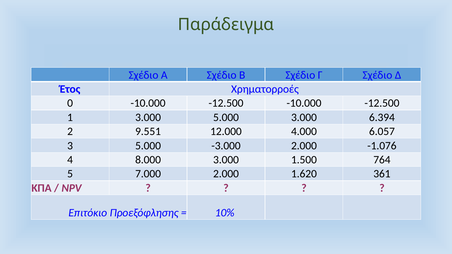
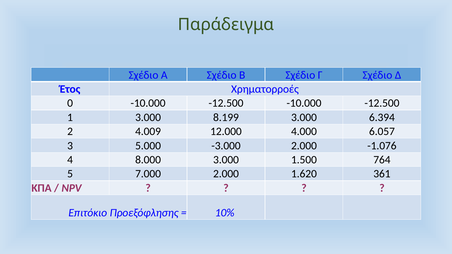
3.000 5.000: 5.000 -> 8.199 (226, 117)
9.551: 9.551 -> 4.009 (148, 132)
